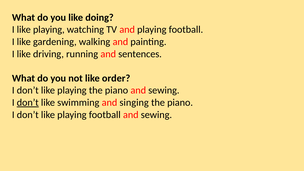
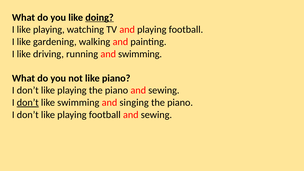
doing underline: none -> present (99, 17)
and sentences: sentences -> swimming (140, 54)
like order: order -> piano (116, 78)
